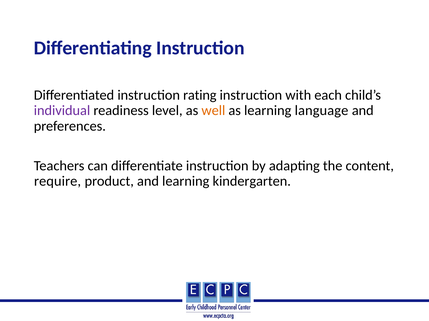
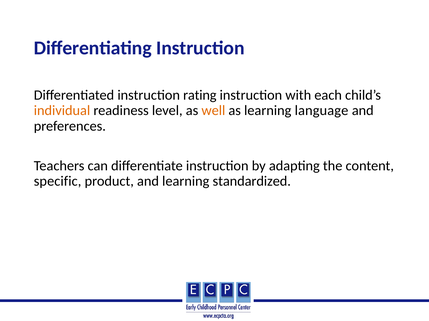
individual colour: purple -> orange (62, 111)
require: require -> specific (58, 182)
kindergarten: kindergarten -> standardized (252, 182)
